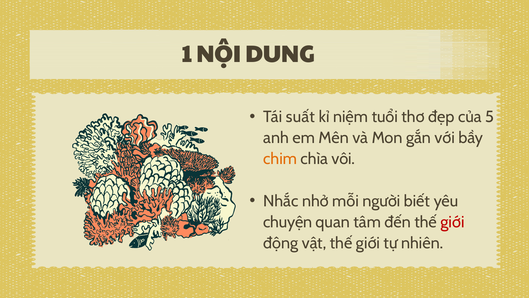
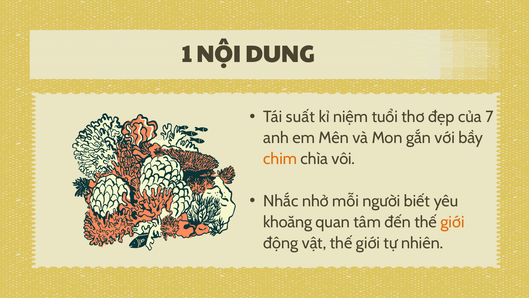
5: 5 -> 7 (489, 117)
chuyện: chuyện -> khoăng (288, 222)
giới colour: red -> orange (452, 222)
